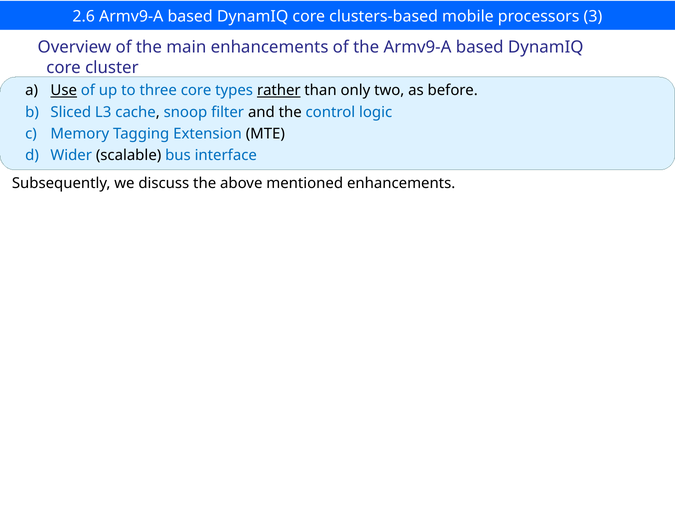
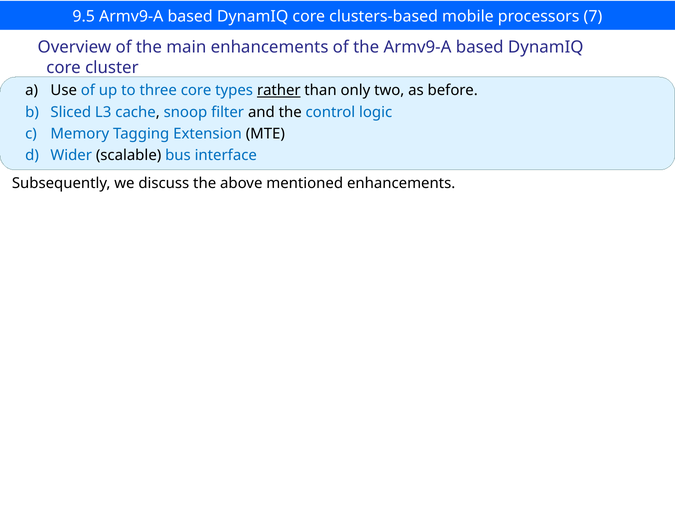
2.6: 2.6 -> 9.5 (84, 16)
3: 3 -> 7 (593, 16)
Use underline: present -> none (64, 90)
